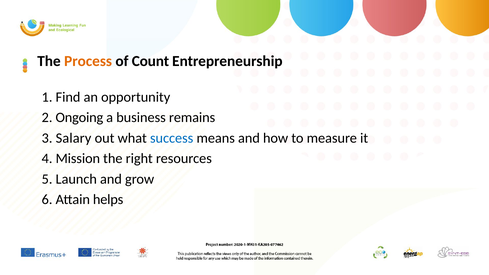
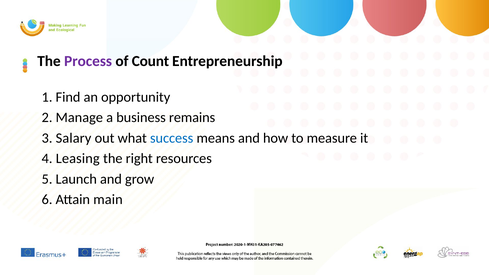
Process colour: orange -> purple (88, 61)
Ongoing: Ongoing -> Manage (79, 118)
Mission: Mission -> Leasing (78, 159)
helps: helps -> main (108, 200)
